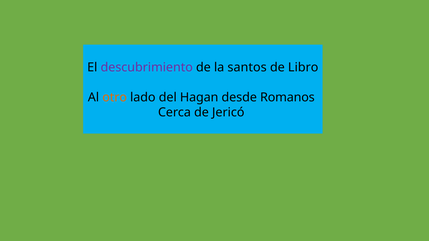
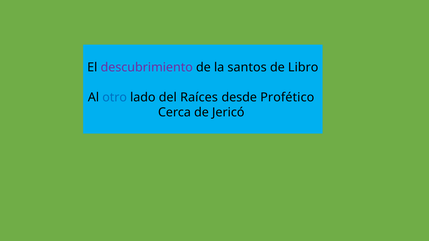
otro colour: orange -> blue (115, 98)
Hagan: Hagan -> Raíces (199, 98)
Romanos: Romanos -> Profético (287, 98)
